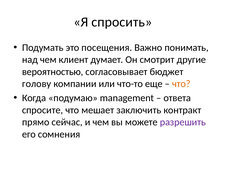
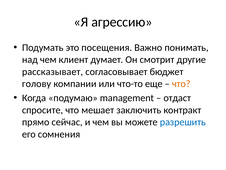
спросить: спросить -> агрессию (122, 22)
вероятностью: вероятностью -> рассказывает (53, 72)
ответа: ответа -> отдаст (177, 98)
разрешить colour: purple -> blue (183, 122)
